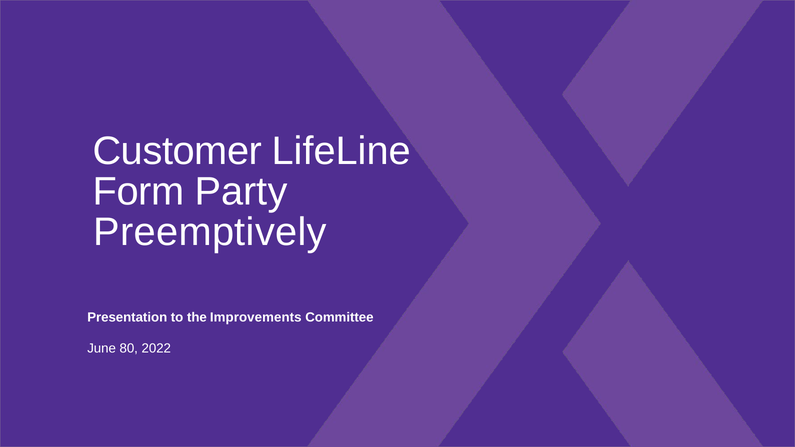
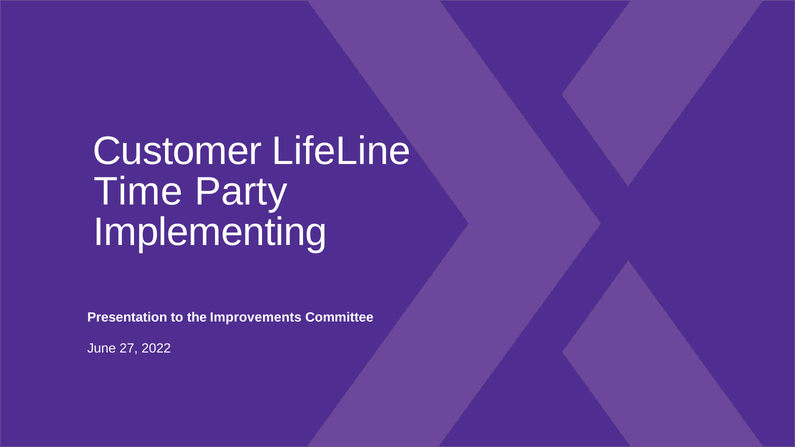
Form: Form -> Time (138, 192)
Preemptively: Preemptively -> Implementing (210, 232)
80: 80 -> 27 (129, 348)
